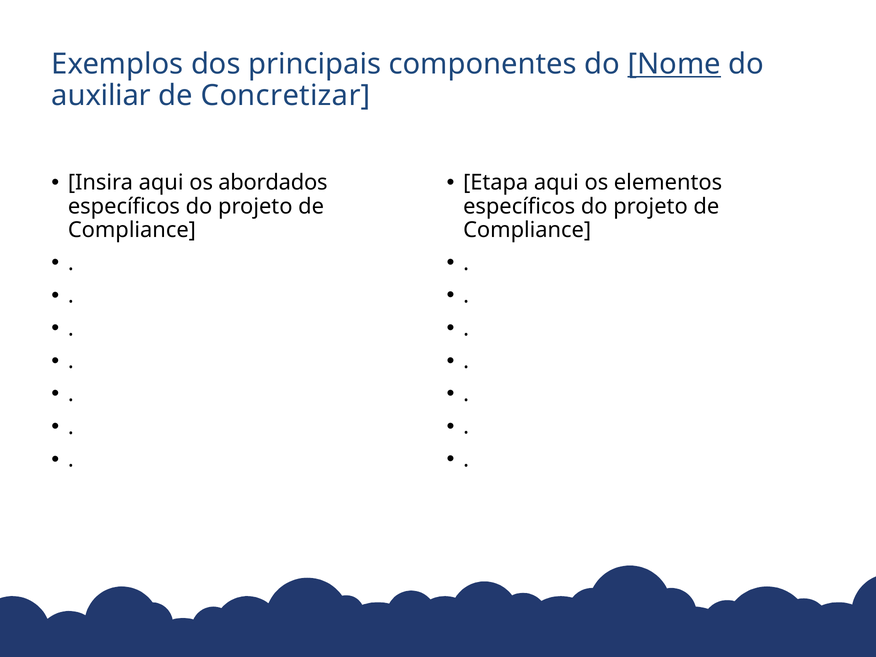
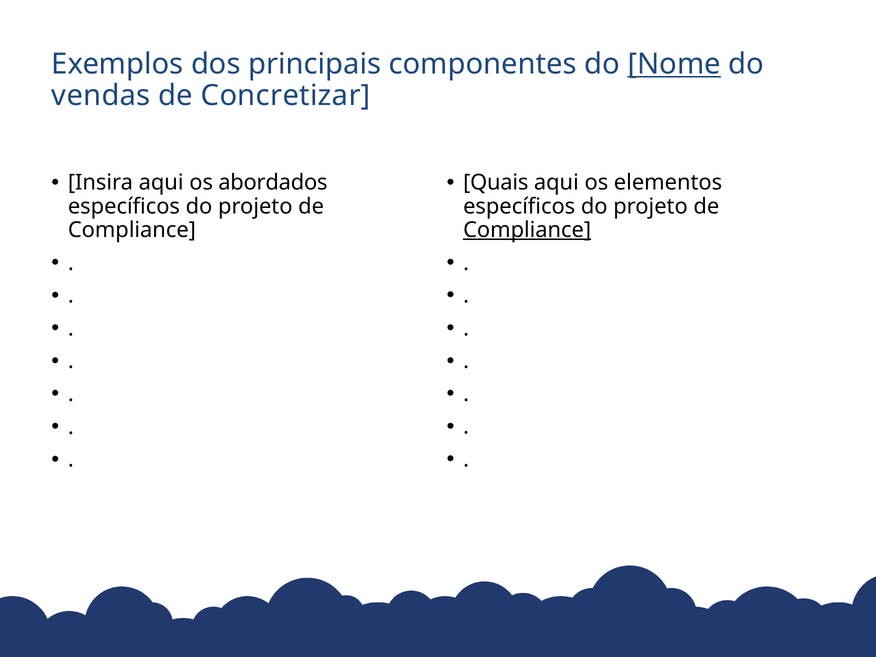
auxiliar: auxiliar -> vendas (101, 96)
Etapa: Etapa -> Quais (496, 183)
Compliance underline: none -> present (527, 230)
